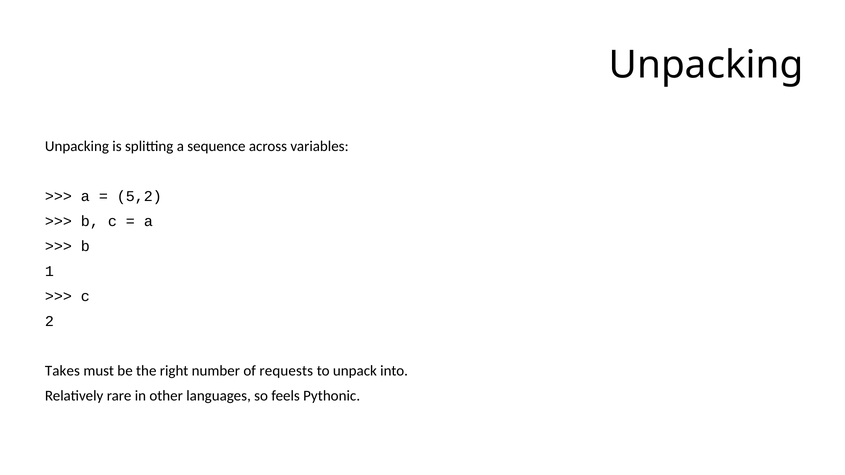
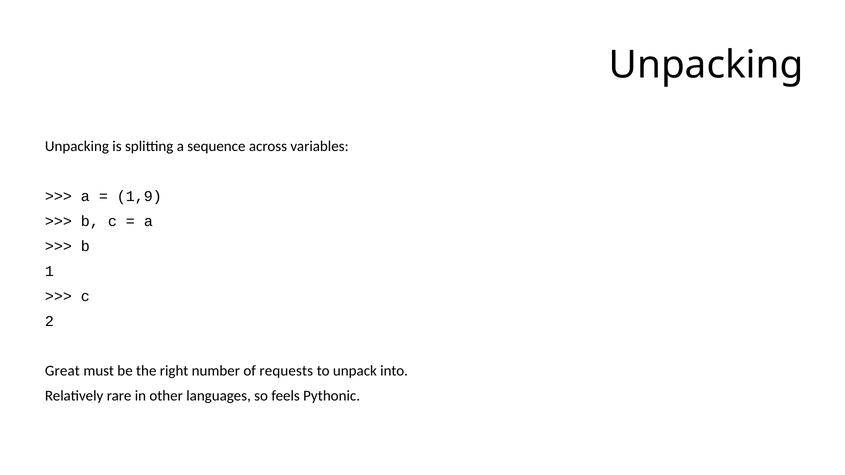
5,2: 5,2 -> 1,9 (139, 196)
Takes: Takes -> Great (62, 371)
